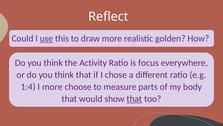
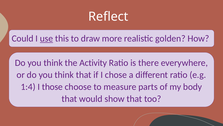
focus: focus -> there (149, 63)
I more: more -> those (52, 86)
that underline: present -> none (134, 98)
